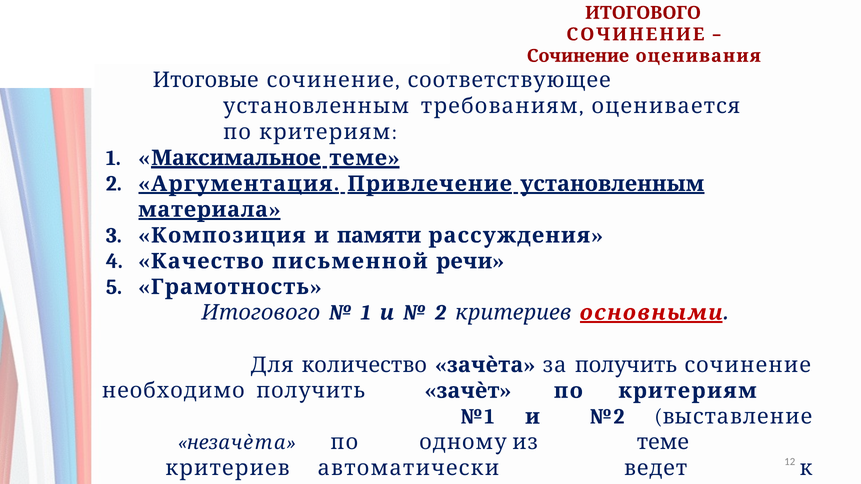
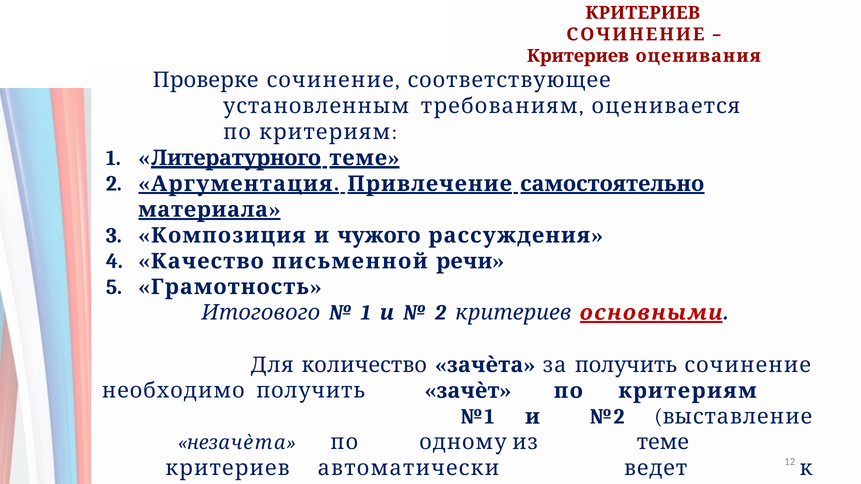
ИТОГОВОГО: ИТОГОВОГО -> КРИТЕРИЕВ (643, 13)
Сочинение: Сочинение -> Критериев (578, 56)
Итоговые: Итоговые -> Проверке (206, 80)
Максимальное: Максимальное -> Литературного (236, 158)
Привлечение установленным: установленным -> самостоятельно (612, 184)
памяти: памяти -> чужого (379, 236)
